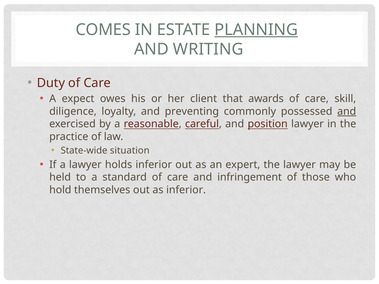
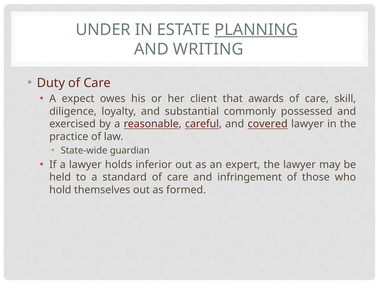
COMES: COMES -> UNDER (103, 30)
preventing: preventing -> substantial (192, 111)
and underline: present -> none (347, 111)
position: position -> covered (268, 124)
situation: situation -> guardian (130, 151)
as inferior: inferior -> formed (186, 190)
